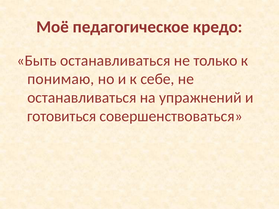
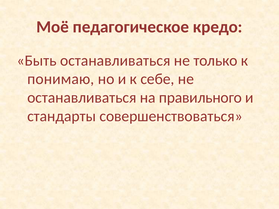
упражнений: упражнений -> правильного (200, 98)
готовиться: готовиться -> стандарты (62, 116)
